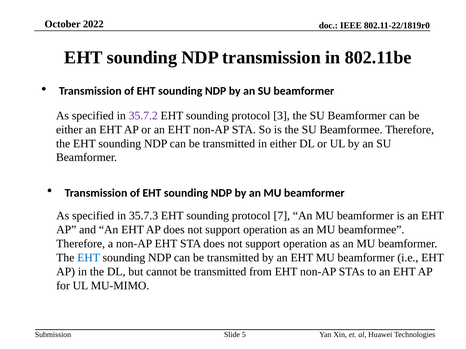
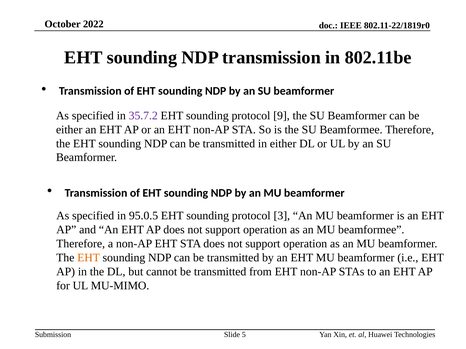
3: 3 -> 9 (282, 116)
35.7.3: 35.7.3 -> 95.0.5 (144, 216)
7: 7 -> 3 (282, 216)
EHT colour: blue -> orange (89, 258)
